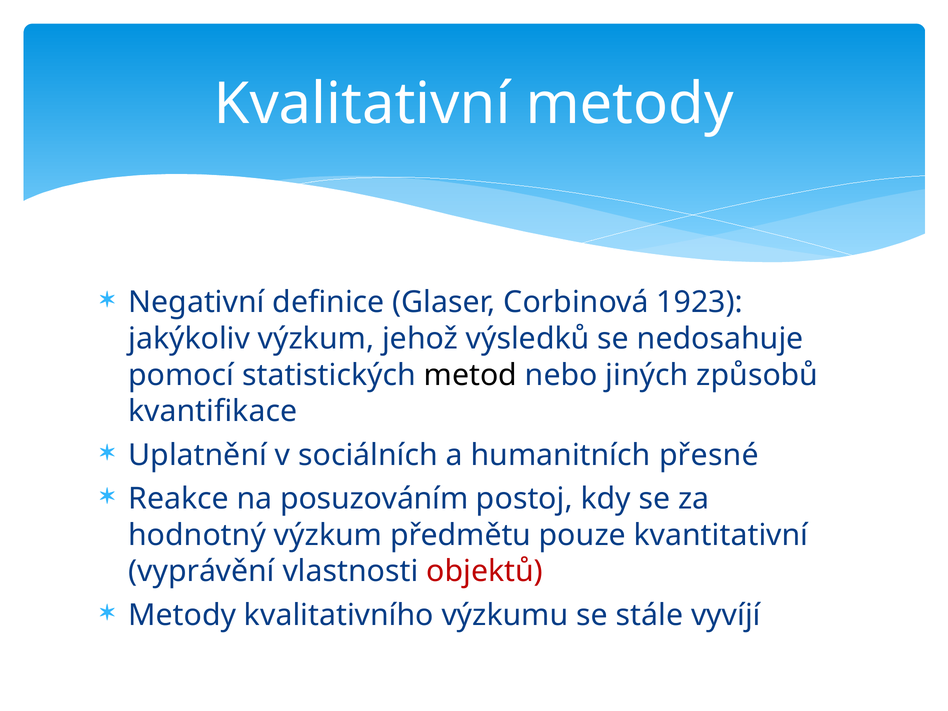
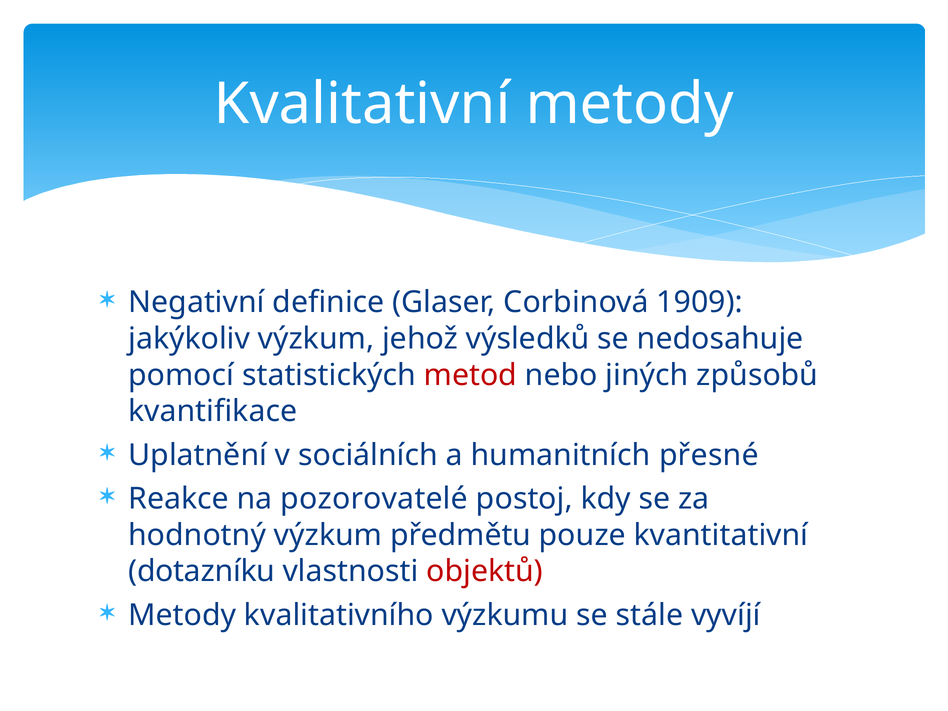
1923: 1923 -> 1909 (700, 302)
metod colour: black -> red (470, 375)
posuzováním: posuzováním -> pozorovatelé (374, 499)
vyprávění: vyprávění -> dotazníku (202, 571)
